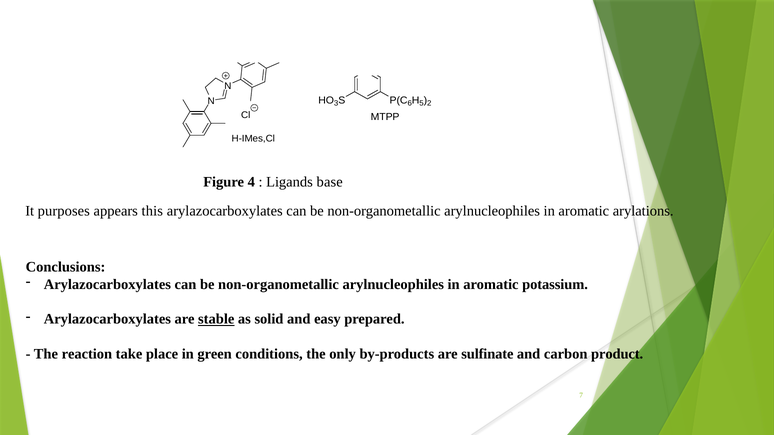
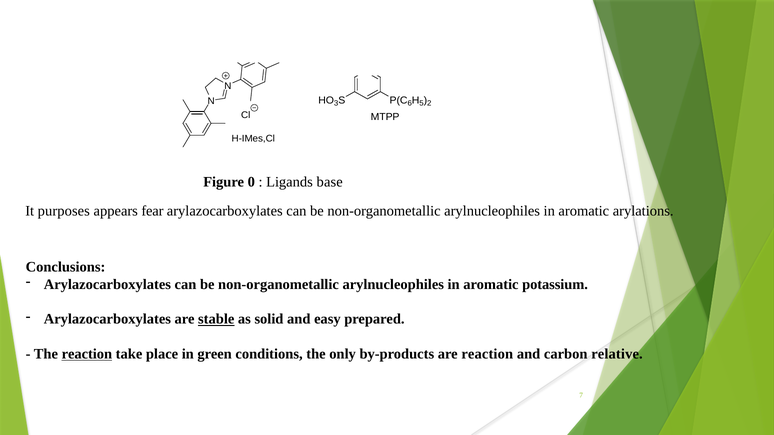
4: 4 -> 0 (251, 182)
this: this -> fear (152, 211)
reaction underline: none -> present (87, 354)
are sulfinate: sulfinate -> reaction (487, 354)
product: product -> relative (617, 354)
